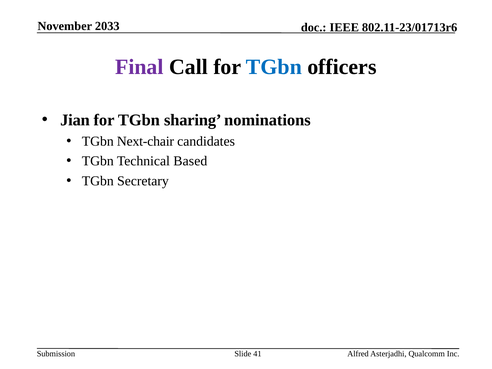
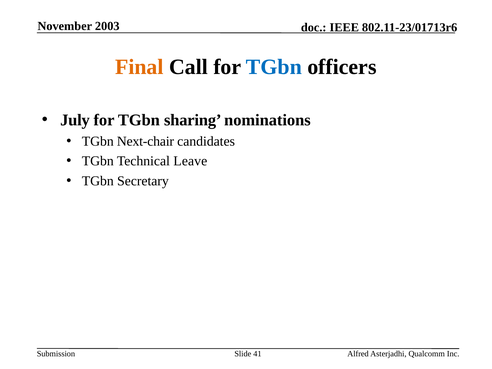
2033: 2033 -> 2003 (107, 26)
Final colour: purple -> orange (139, 67)
Jian: Jian -> July (75, 120)
Based: Based -> Leave (190, 161)
